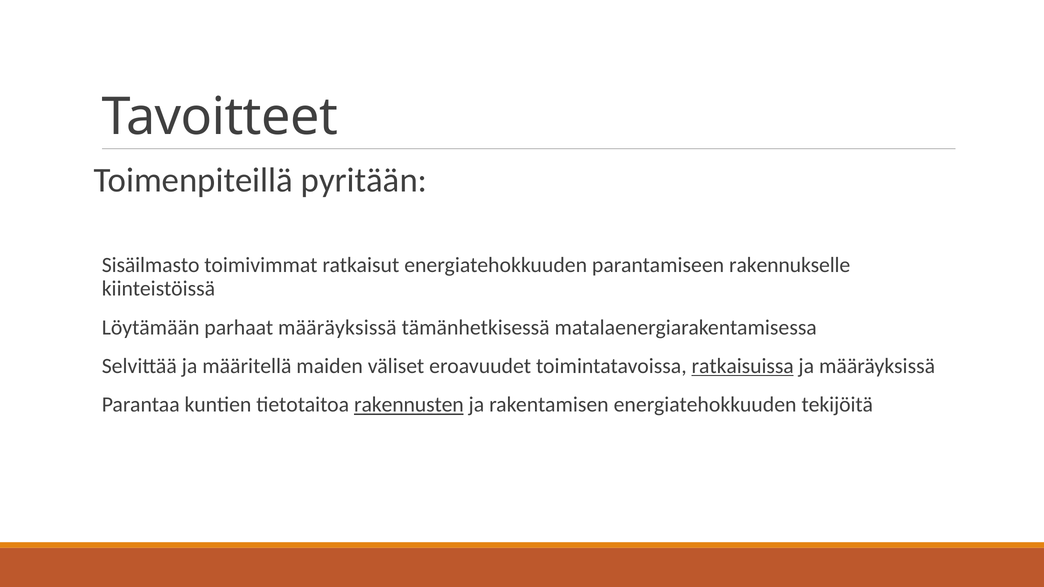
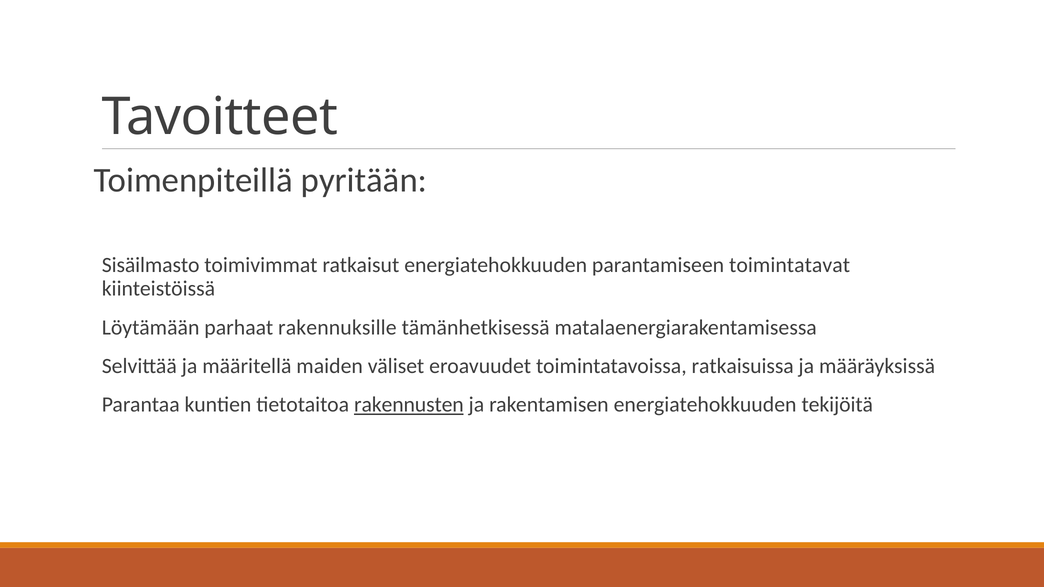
rakennukselle: rakennukselle -> toimintatavat (790, 265)
parhaat määräyksissä: määräyksissä -> rakennuksille (337, 327)
ratkaisuissa underline: present -> none (743, 366)
